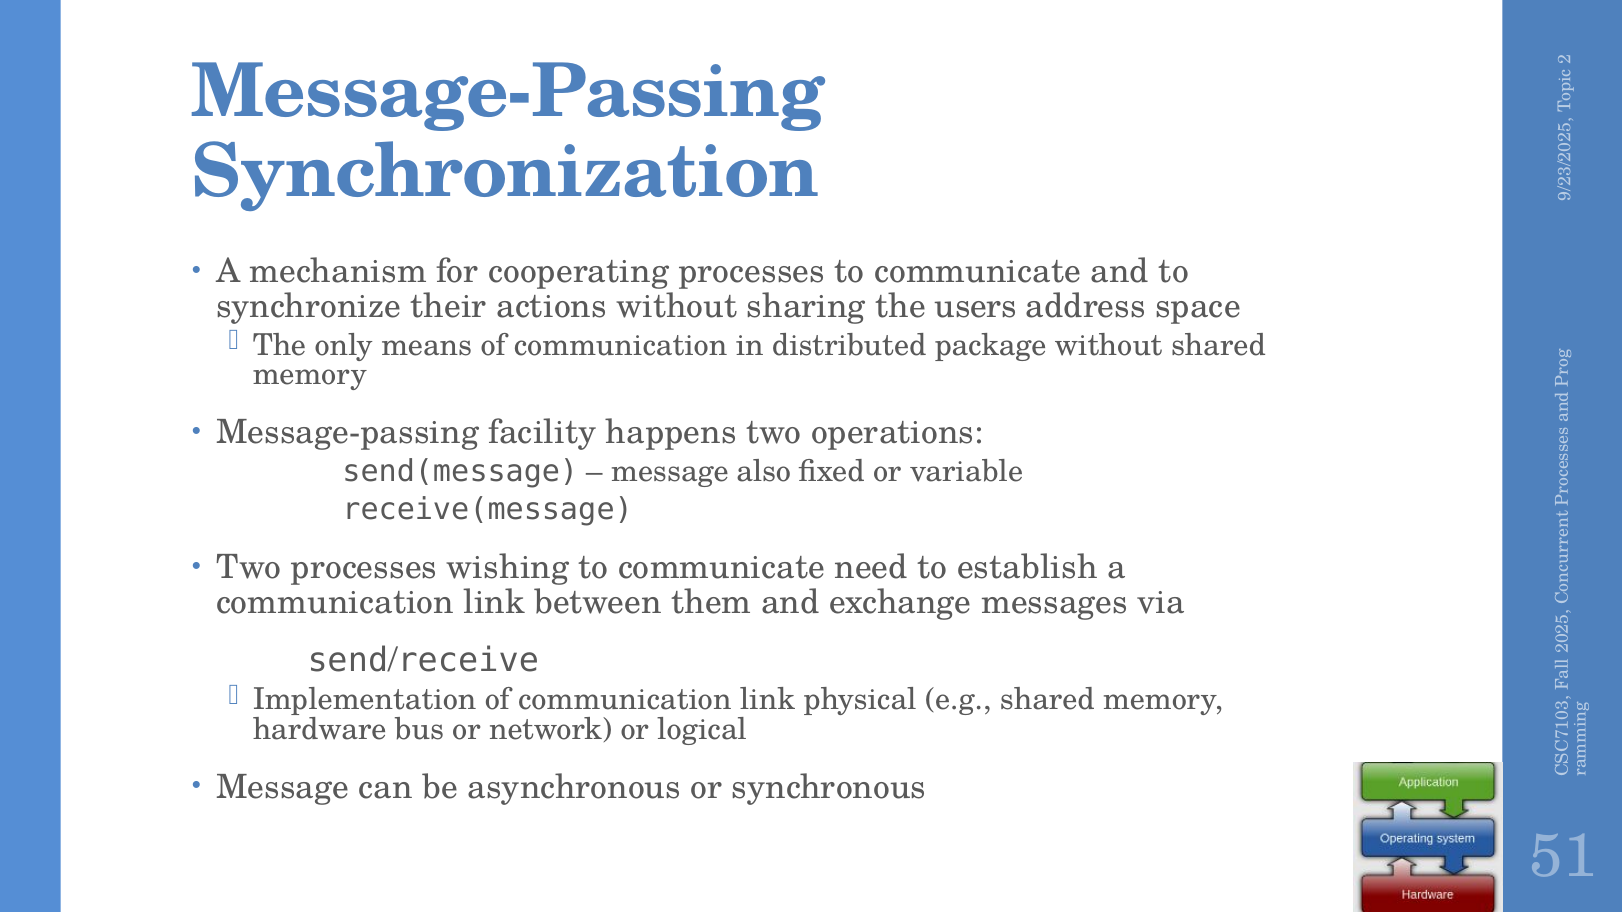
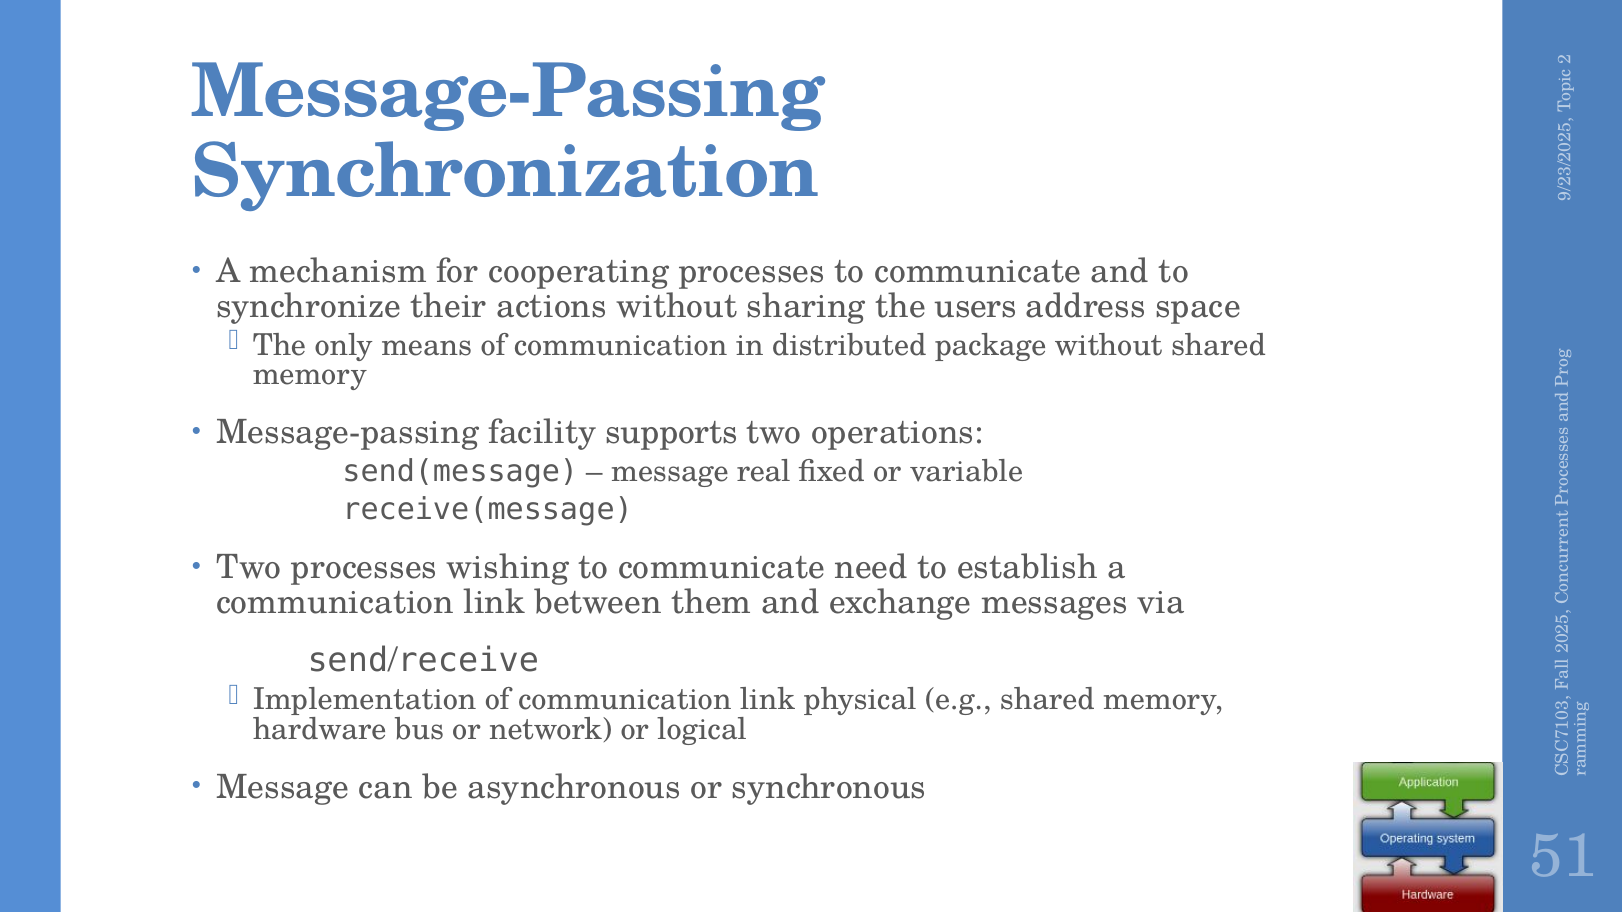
happens: happens -> supports (672, 433)
also: also -> real (764, 472)
